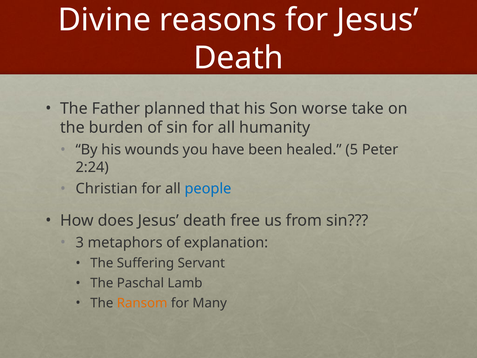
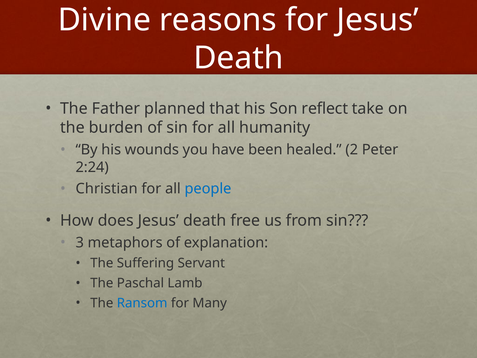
worse: worse -> reflect (325, 108)
5: 5 -> 2 (352, 150)
Ransom colour: orange -> blue (142, 303)
